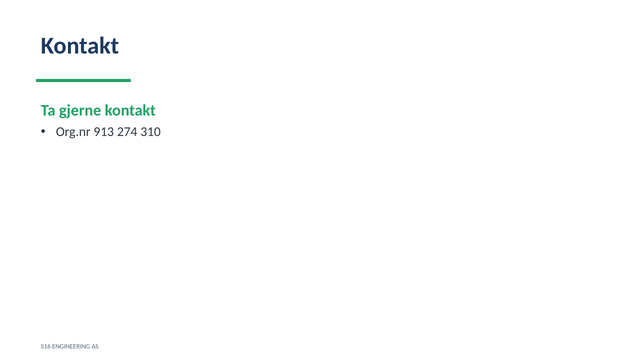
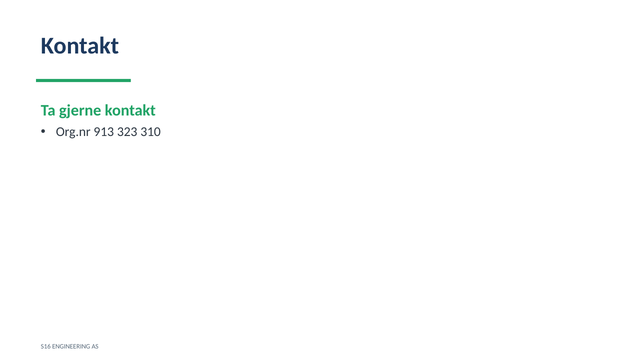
274: 274 -> 323 (127, 132)
